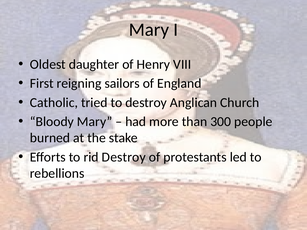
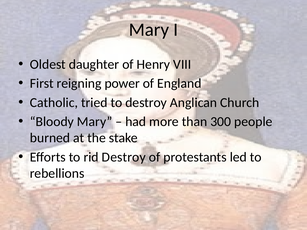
sailors: sailors -> power (122, 84)
